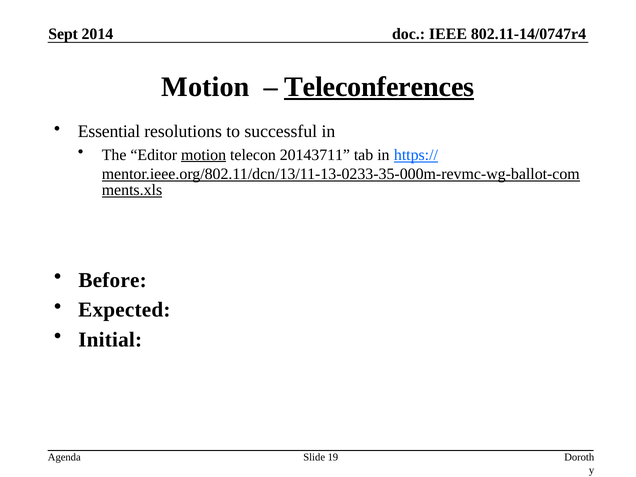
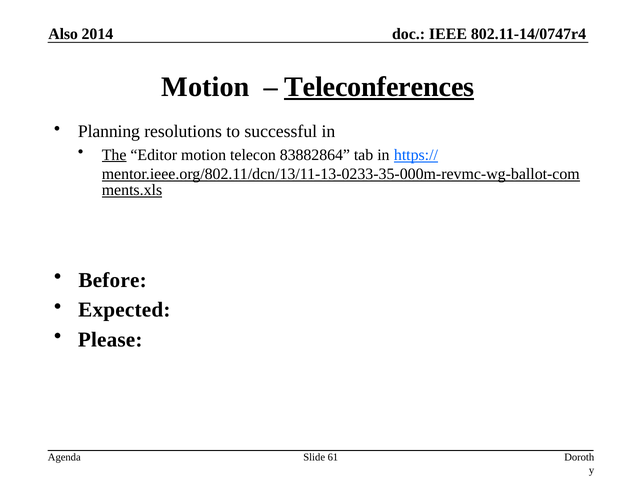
Sept: Sept -> Also (63, 34)
Essential: Essential -> Planning (109, 132)
The underline: none -> present (114, 155)
motion underline: present -> none (204, 155)
20143711: 20143711 -> 83882864 (315, 155)
Initial: Initial -> Please (110, 340)
19: 19 -> 61 (333, 457)
